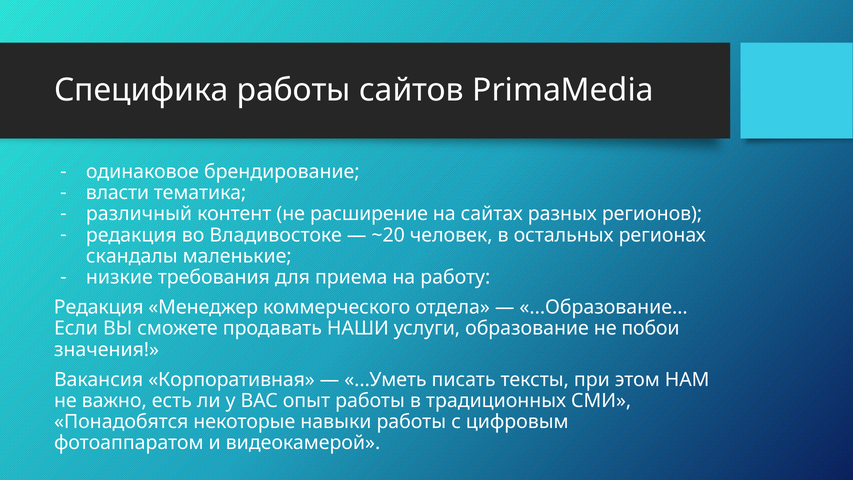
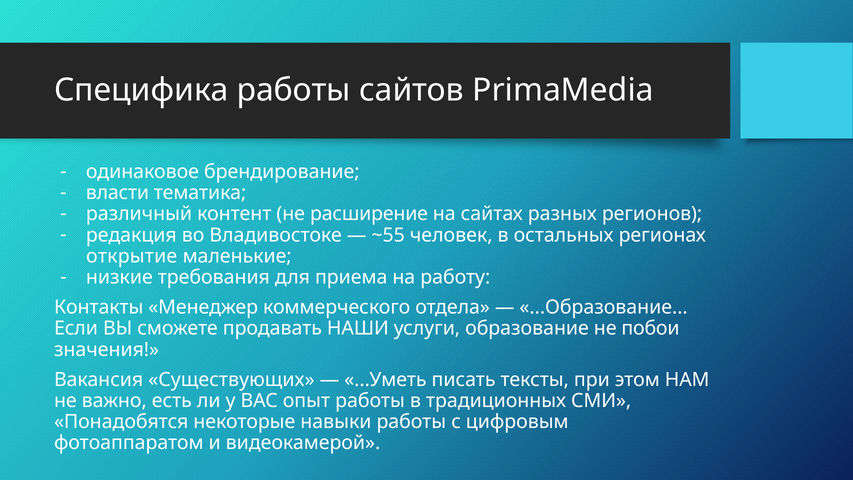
~20: ~20 -> ~55 (388, 235)
скандалы: скандалы -> открытие (132, 256)
Редакция: Редакция -> Контакты (99, 307)
Корпоративная: Корпоративная -> Существующих (231, 379)
